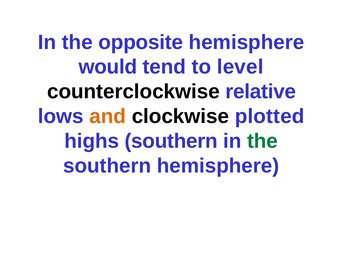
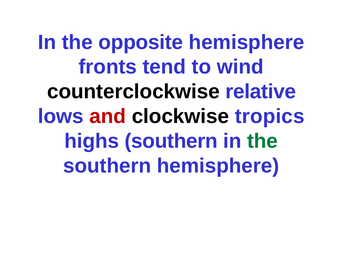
would: would -> fronts (108, 67)
level: level -> wind (240, 67)
and colour: orange -> red (108, 116)
plotted: plotted -> tropics (270, 116)
